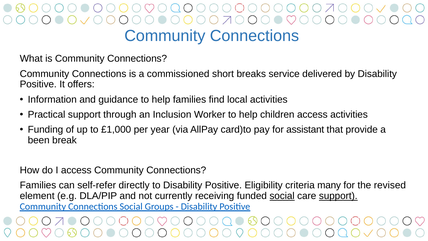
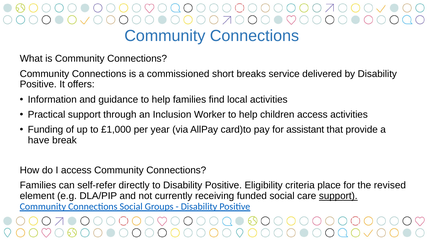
been: been -> have (39, 140)
many: many -> place (329, 185)
social underline: present -> none (282, 196)
